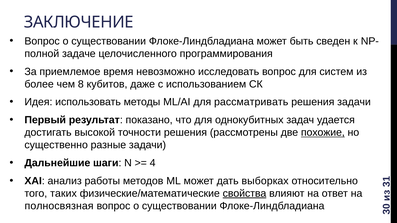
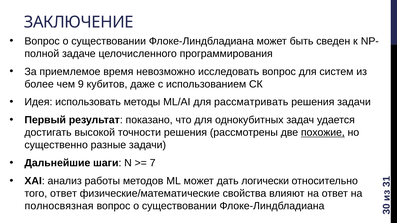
8: 8 -> 9 (81, 84)
4: 4 -> 7 (153, 163)
выборках: выборках -> логически (265, 181)
того таких: таких -> ответ (64, 194)
свойства underline: present -> none (245, 194)
